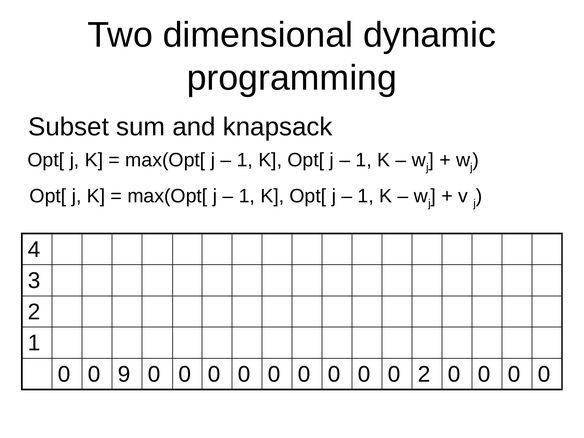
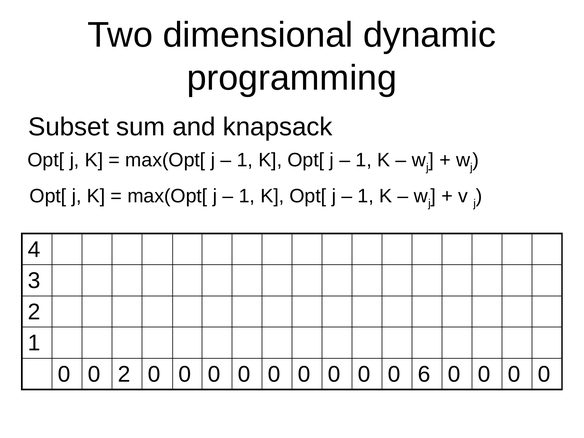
0 9: 9 -> 2 (124, 374)
0 2: 2 -> 6 (424, 374)
